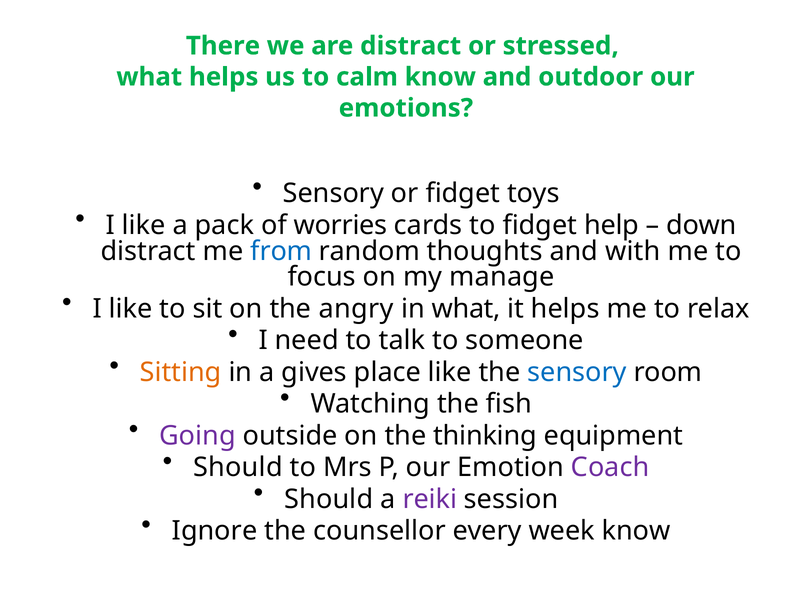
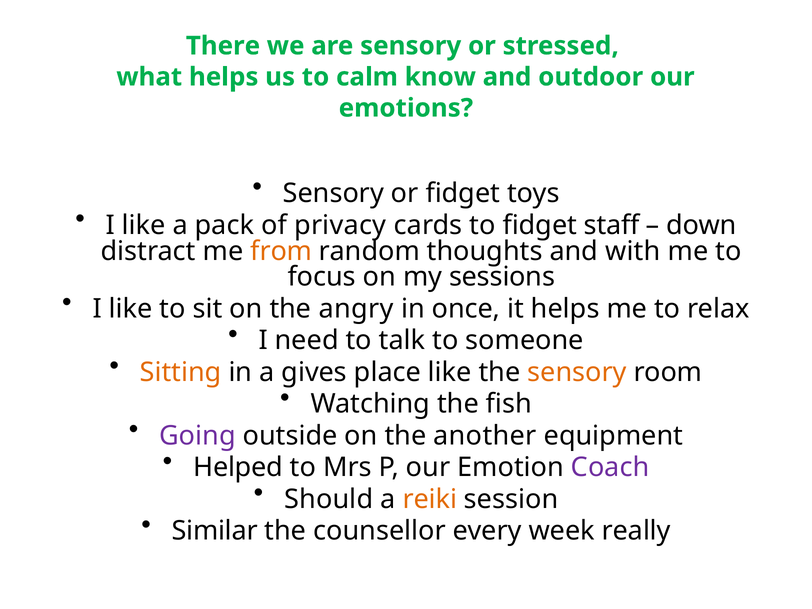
are distract: distract -> sensory (411, 46)
worries: worries -> privacy (340, 225)
help: help -> staff (612, 225)
from colour: blue -> orange (281, 251)
manage: manage -> sessions (502, 277)
in what: what -> once (466, 309)
sensory colour: blue -> orange (577, 372)
thinking: thinking -> another (485, 436)
Should: Should -> Helped (238, 468)
reiki colour: purple -> orange (430, 499)
Ignore: Ignore -> Similar (215, 531)
week know: know -> really (636, 531)
